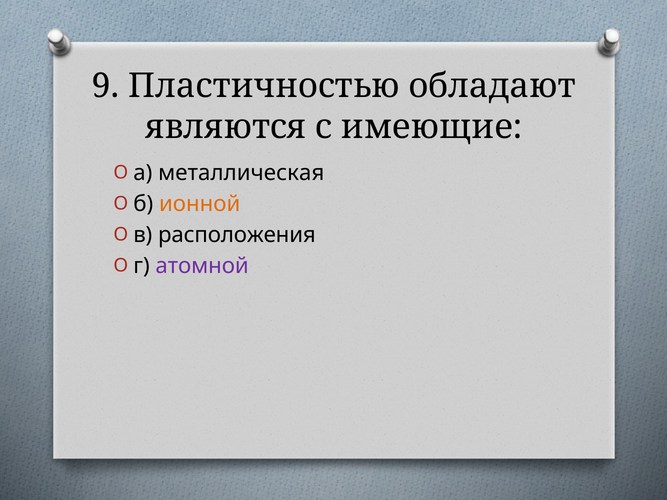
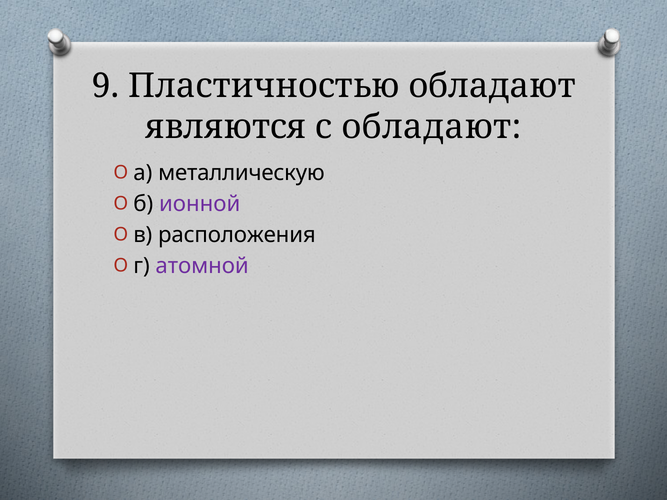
с имеющие: имеющие -> обладают (432, 127)
металлическая: металлическая -> металлическую (241, 173)
ионной colour: orange -> purple (200, 204)
